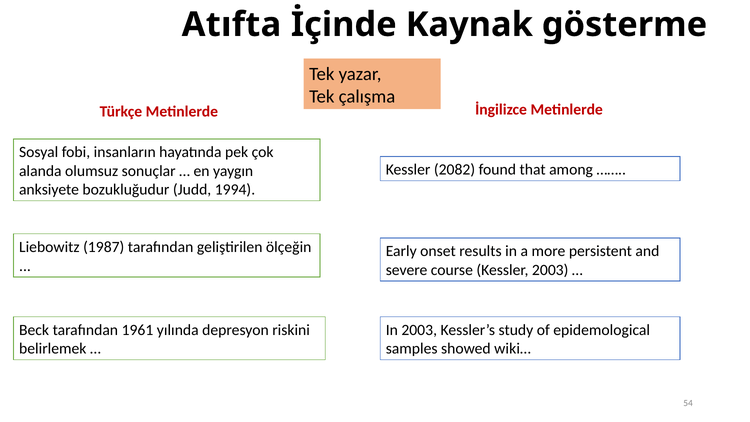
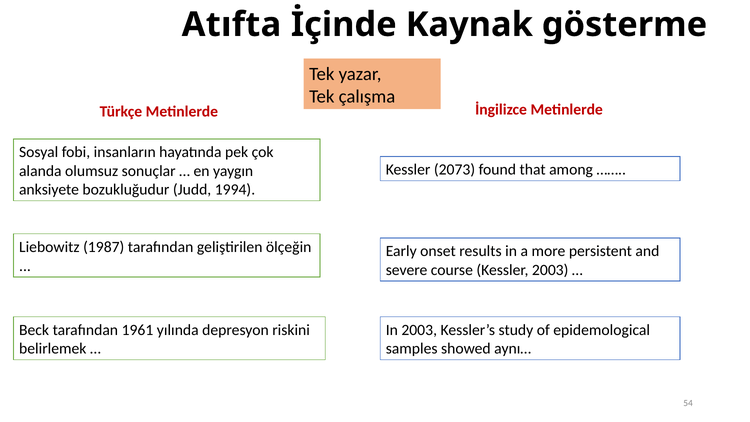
2082: 2082 -> 2073 (455, 170)
wiki…: wiki… -> aynı… (513, 349)
